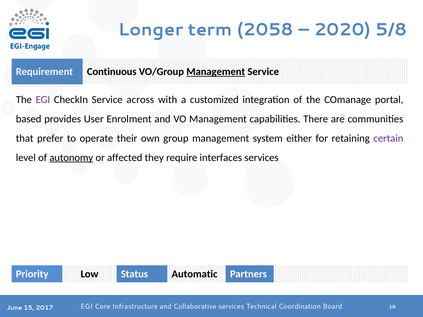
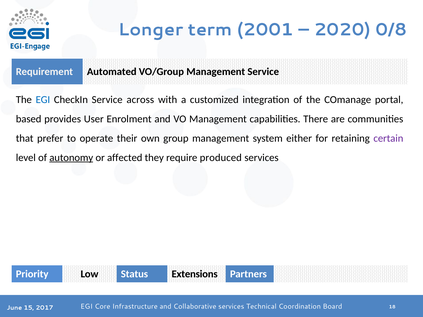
2058: 2058 -> 2001 (265, 30)
5/8: 5/8 -> 0/8 (391, 30)
Continuous: Continuous -> Automated (112, 72)
Management underline: present -> none (216, 72)
EGI colour: purple -> blue (43, 100)
interfaces: interfaces -> produced (221, 158)
Automatic: Automatic -> Extensions (195, 274)
